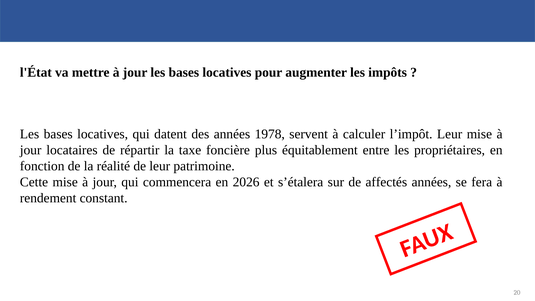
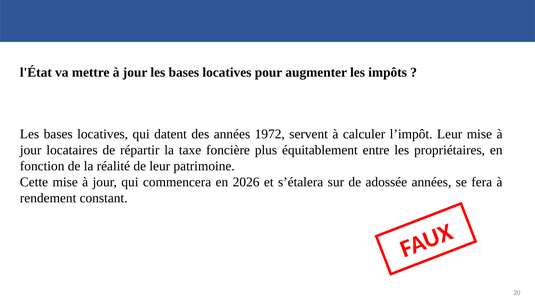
1978: 1978 -> 1972 (270, 134)
affectés: affectés -> adossée (386, 182)
